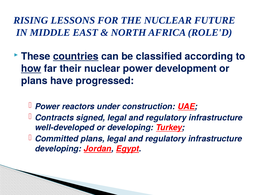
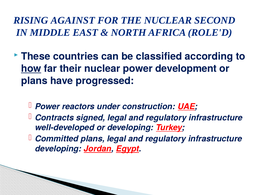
LESSONS: LESSONS -> AGAINST (73, 20)
FUTURE: FUTURE -> SECOND (215, 20)
countries underline: present -> none (76, 56)
